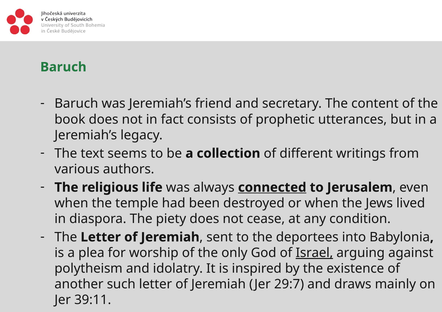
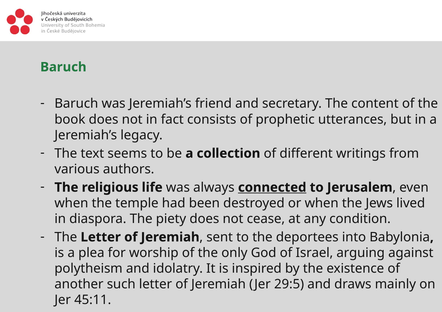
Israel underline: present -> none (314, 253)
29:7: 29:7 -> 29:5 (289, 285)
39:11: 39:11 -> 45:11 (93, 300)
